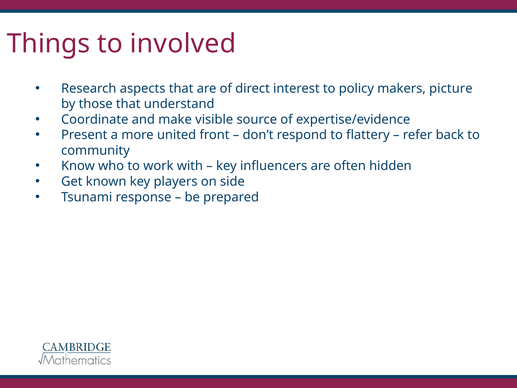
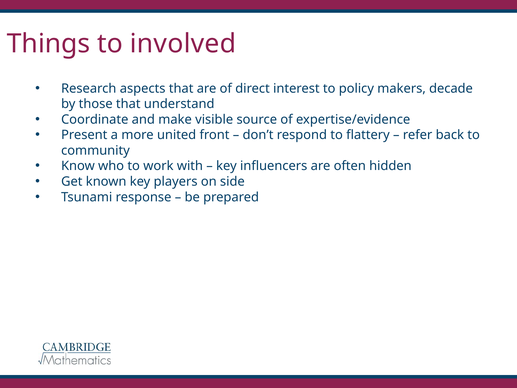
picture: picture -> decade (451, 88)
